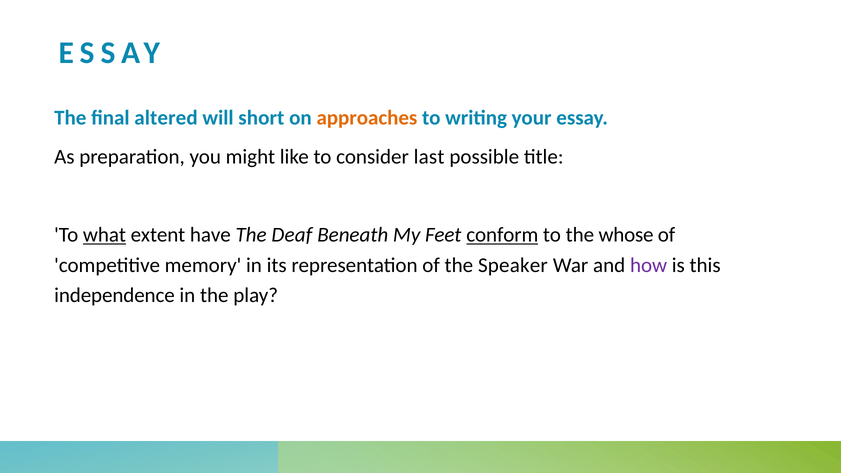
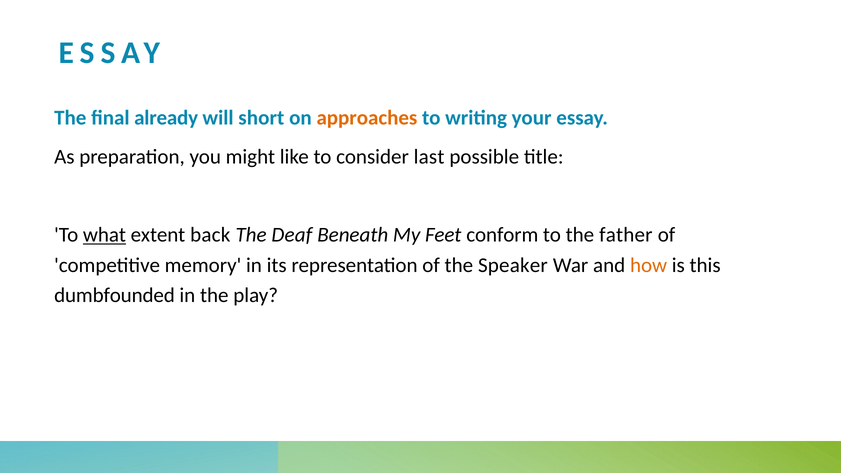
altered: altered -> already (166, 118)
have: have -> back (210, 235)
conform underline: present -> none (502, 235)
whose: whose -> father (626, 235)
how colour: purple -> orange (649, 265)
independence: independence -> dumbfounded (114, 295)
